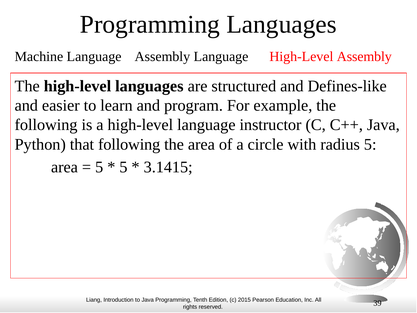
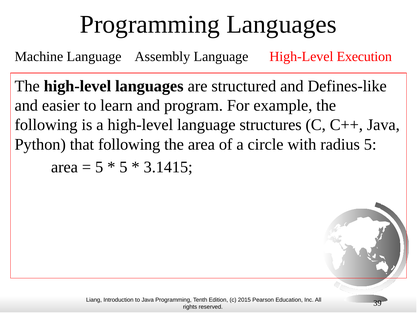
High-Level Assembly: Assembly -> Execution (364, 57)
instructor: instructor -> structures (271, 125)
